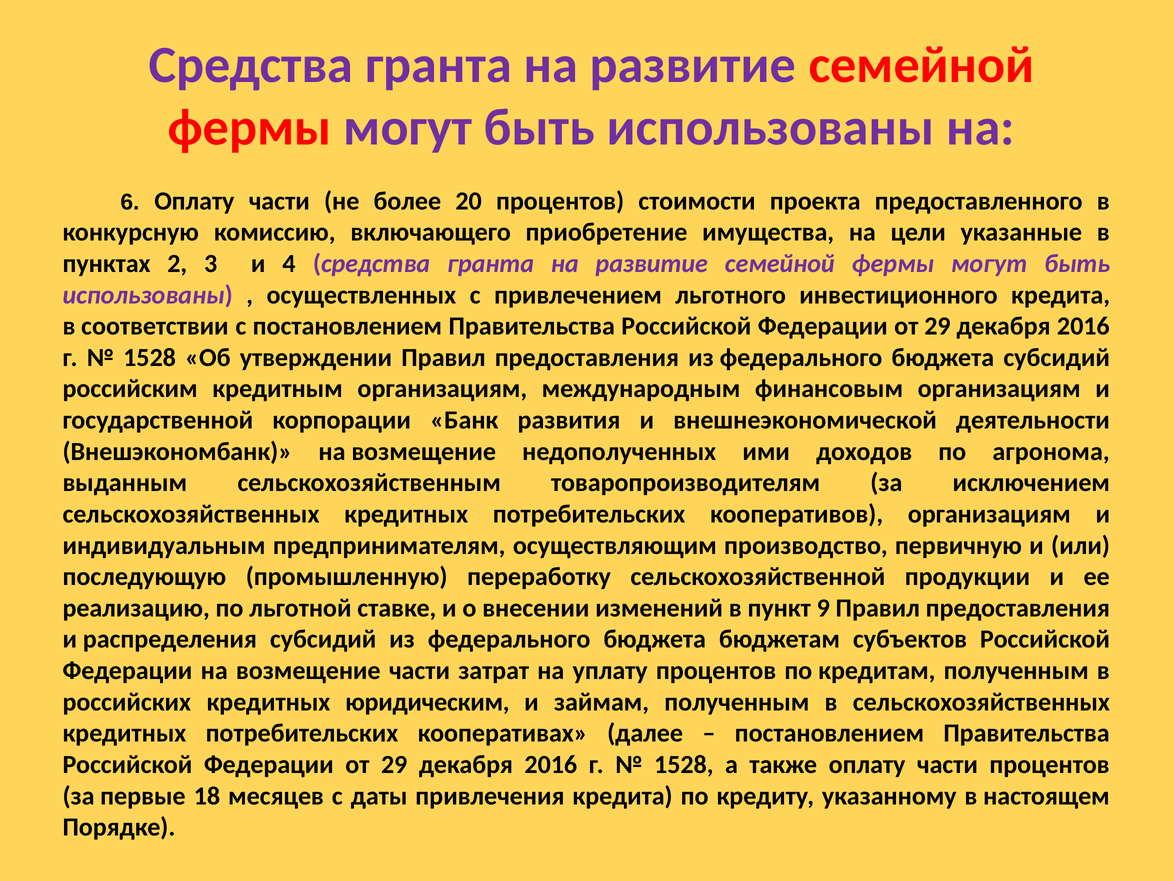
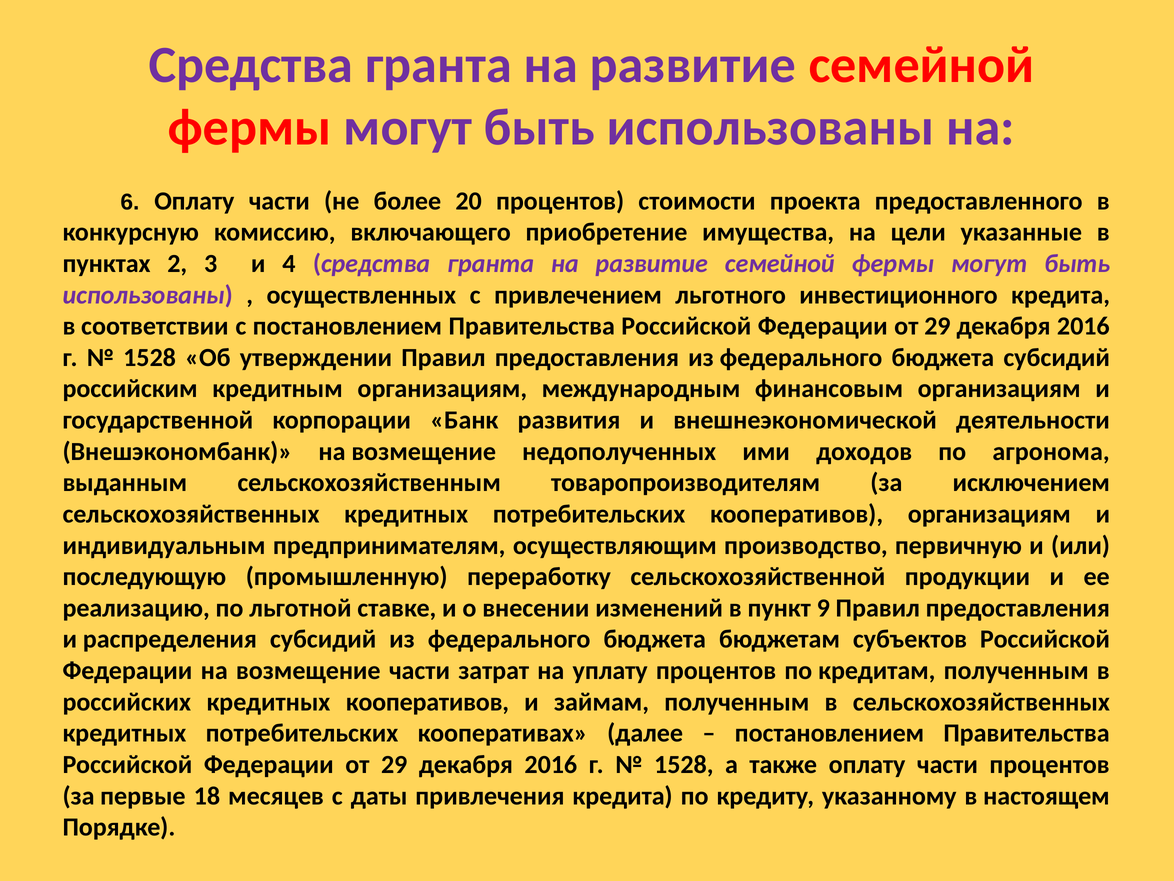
кредитных юридическим: юридическим -> кооперативов (427, 702)
